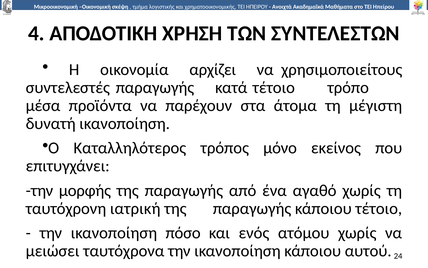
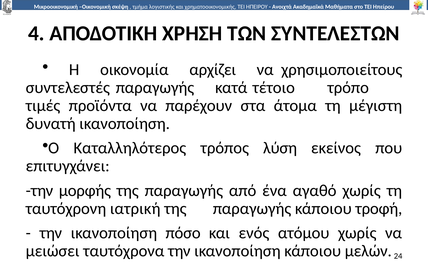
µέσα: µέσα -> τιµές (43, 105)
µόνο: µόνο -> λύση (280, 148)
κάποιου τέτοιο: τέτοιο -> τροφή (379, 208)
αυτού: αυτού -> µελών (368, 251)
